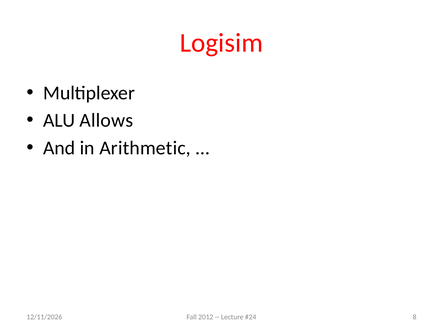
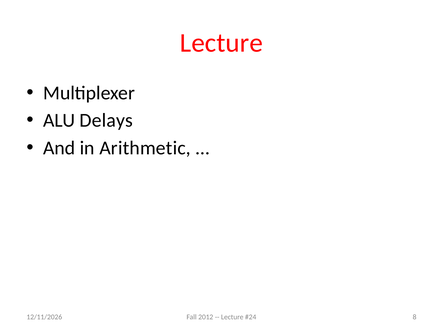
Logisim: Logisim -> Lecture (221, 43)
Allows: Allows -> Delays (106, 121)
